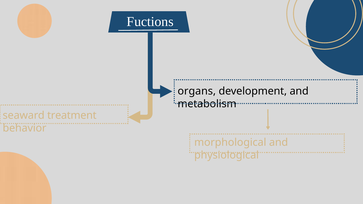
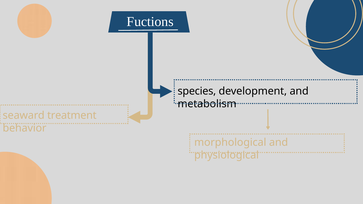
organs: organs -> species (197, 91)
